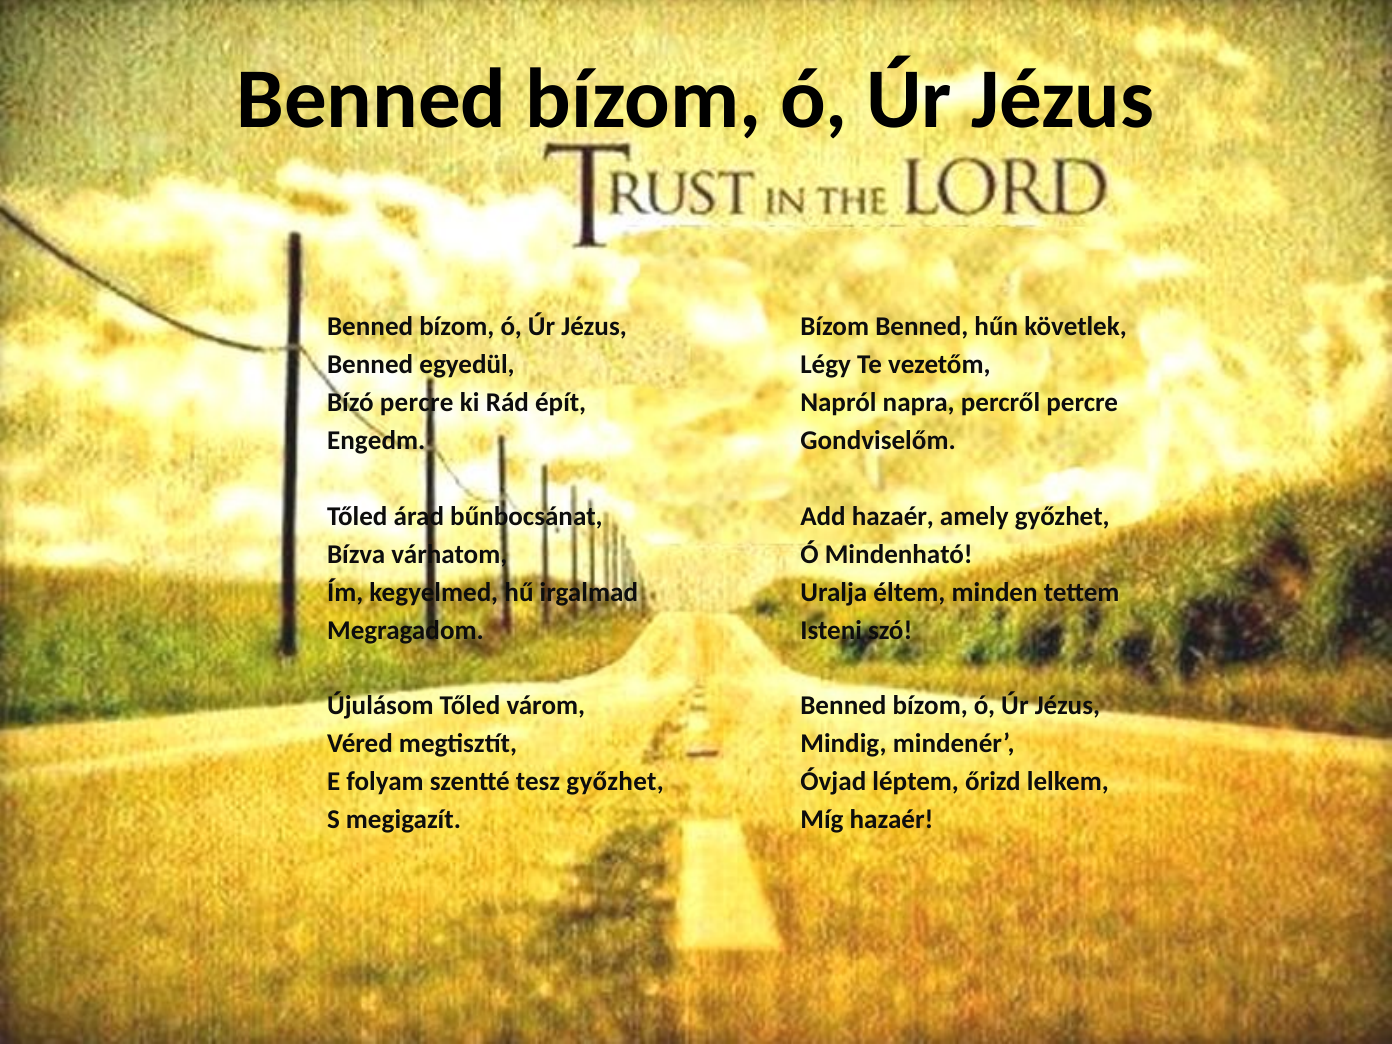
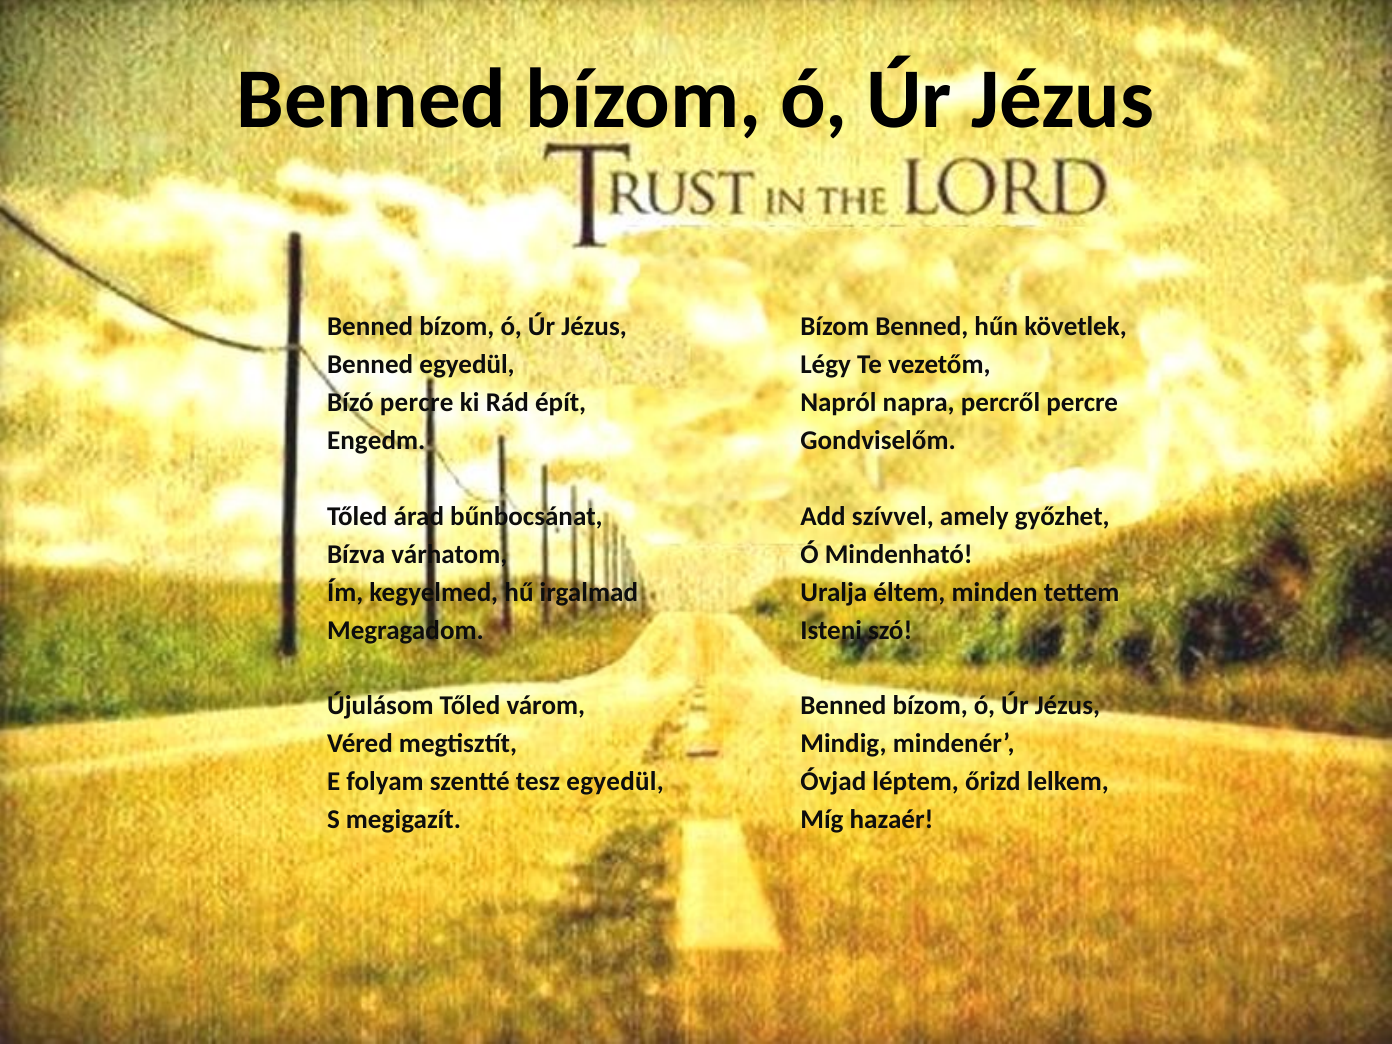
Add hazaér: hazaér -> szívvel (893, 516)
tesz győzhet: győzhet -> egyedül (615, 782)
